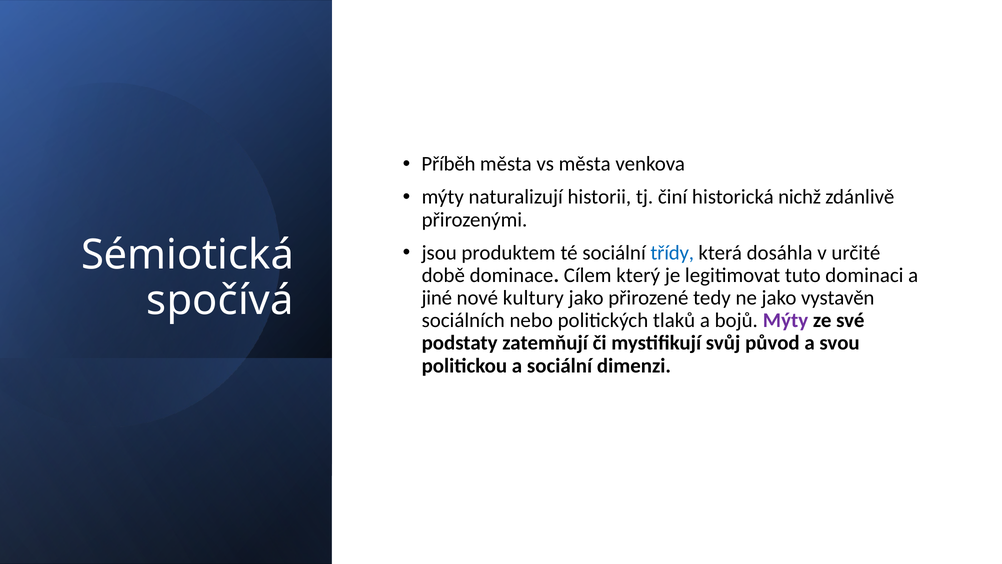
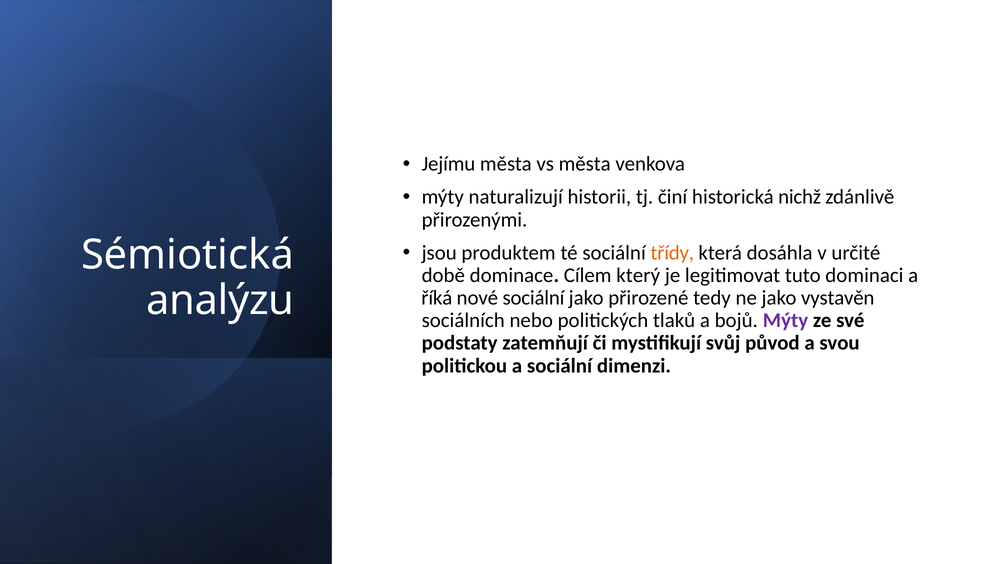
Příběh: Příběh -> Jejímu (448, 164)
třídy colour: blue -> orange (672, 253)
spočívá: spočívá -> analýzu (220, 300)
jiné: jiné -> říká (437, 298)
nové kultury: kultury -> sociální (534, 298)
